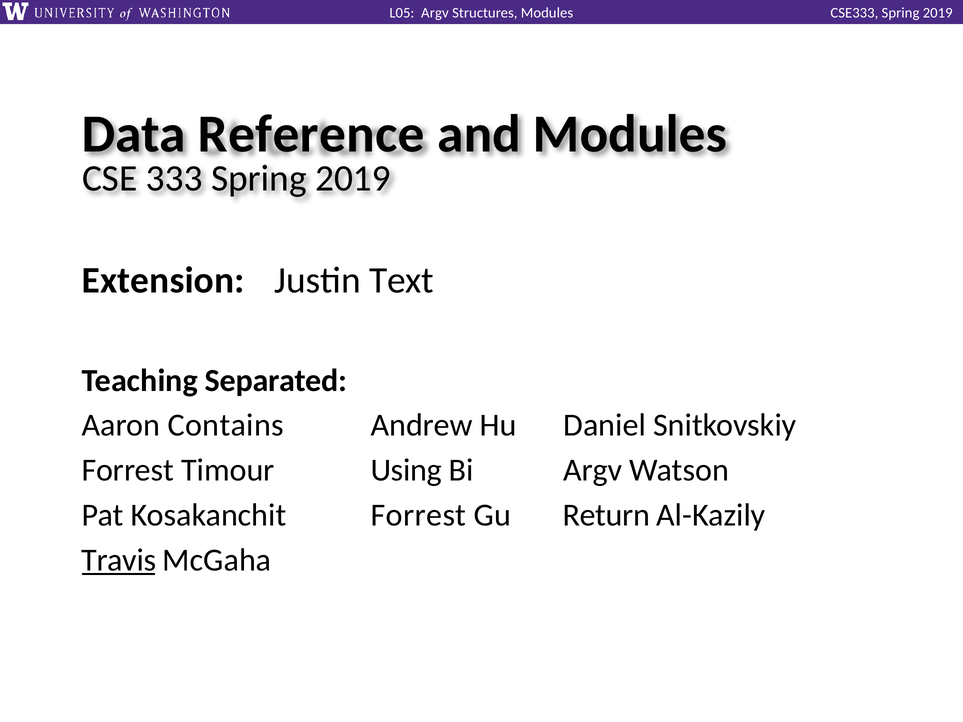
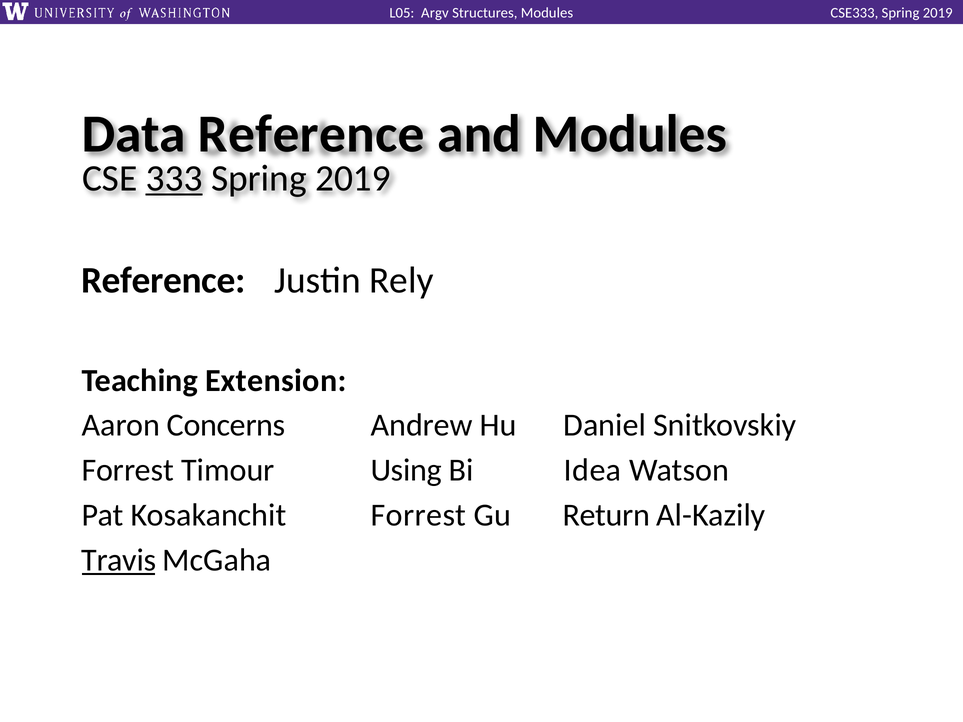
333 underline: none -> present (174, 178)
Extension: Extension -> Reference (163, 280)
Text: Text -> Rely (401, 280)
Separated: Separated -> Extension (276, 381)
Contains: Contains -> Concerns (226, 425)
Bi Argv: Argv -> Idea (593, 470)
